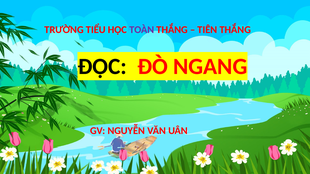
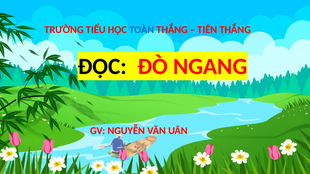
TOÀN colour: purple -> blue (142, 30)
